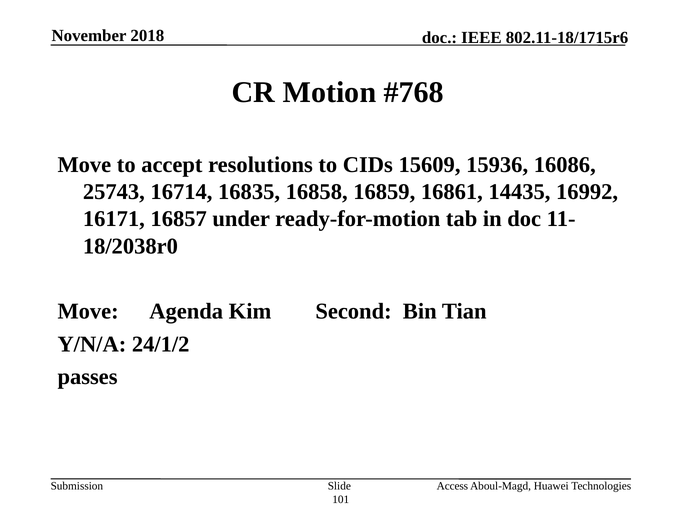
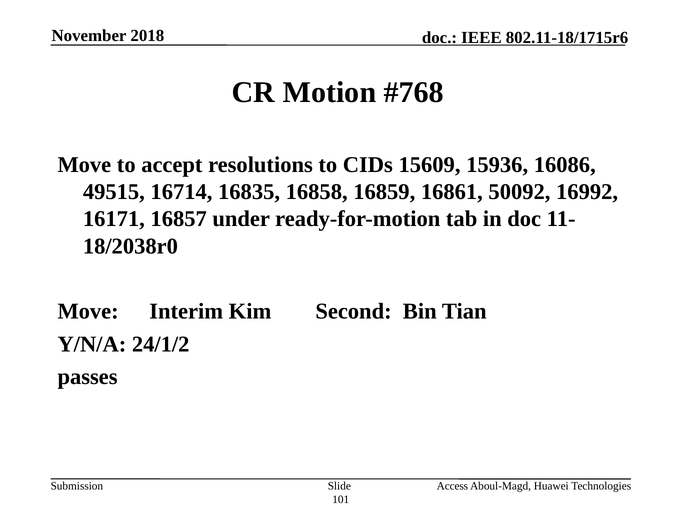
25743: 25743 -> 49515 (114, 192)
14435: 14435 -> 50092 (519, 192)
Agenda: Agenda -> Interim (186, 311)
